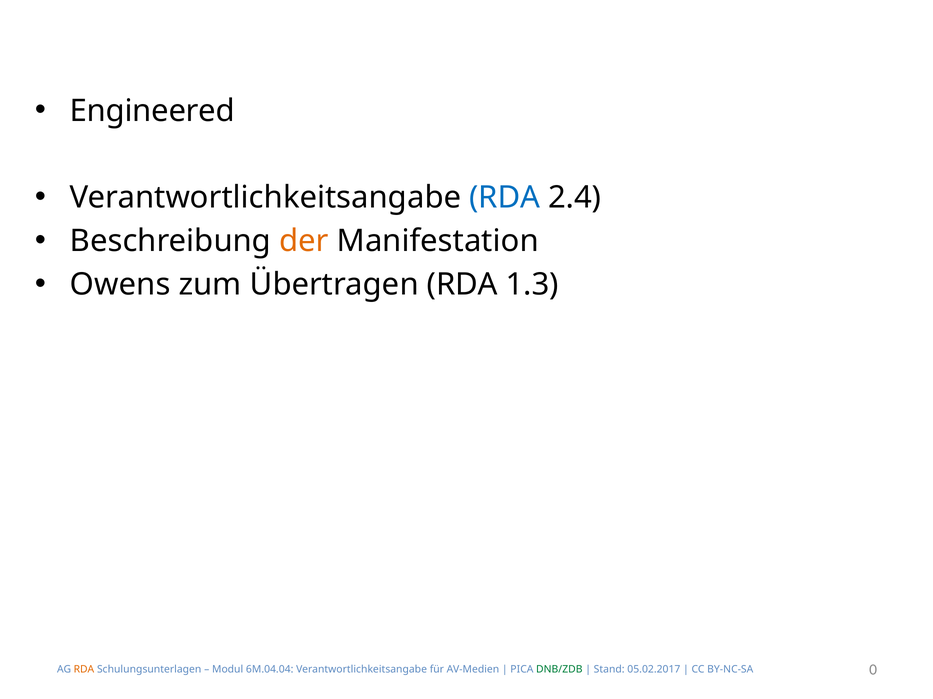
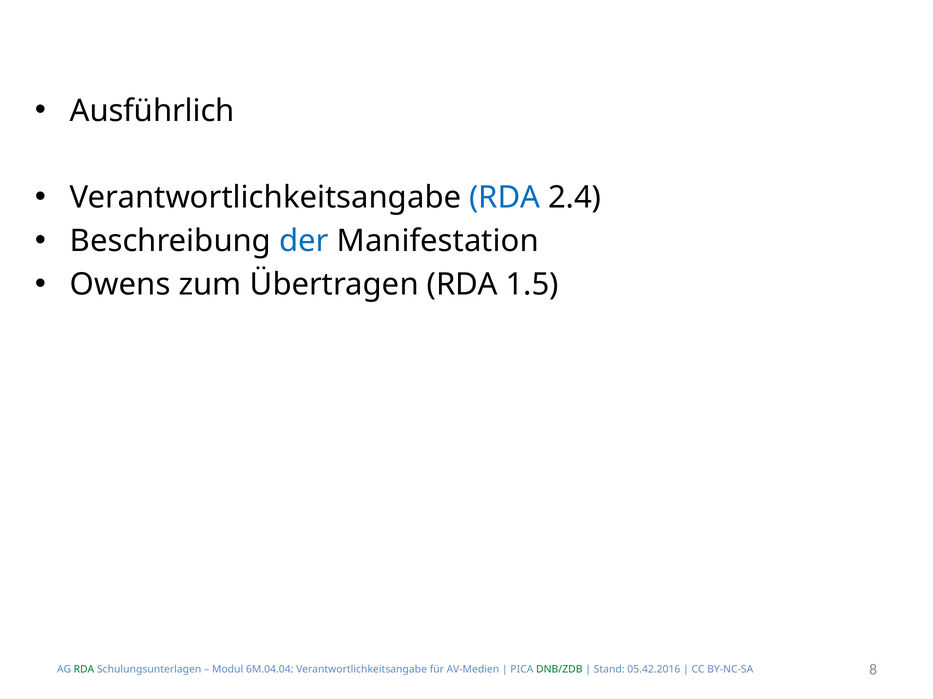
Engineered: Engineered -> Ausführlich (152, 111)
der colour: orange -> blue (304, 241)
1.3: 1.3 -> 1.5 (532, 285)
RDA colour: orange -> green (84, 670)
05.02.2017: 05.02.2017 -> 05.42.2016 (654, 670)
0: 0 -> 8 (873, 670)
